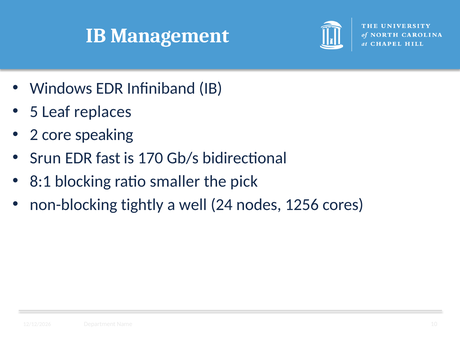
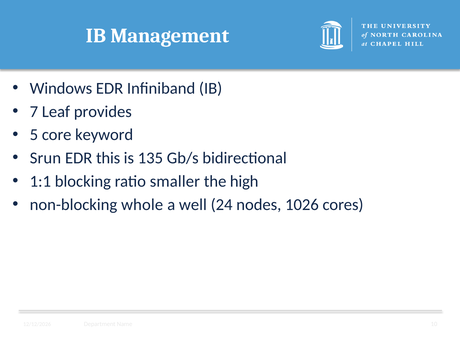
5: 5 -> 7 (34, 112)
replaces: replaces -> provides (103, 112)
2: 2 -> 5 (34, 135)
speaking: speaking -> keyword (104, 135)
fast: fast -> this (108, 158)
170: 170 -> 135 (150, 158)
8:1: 8:1 -> 1:1 (40, 181)
pick: pick -> high (244, 181)
tightly: tightly -> whole (142, 205)
1256: 1256 -> 1026 (302, 205)
